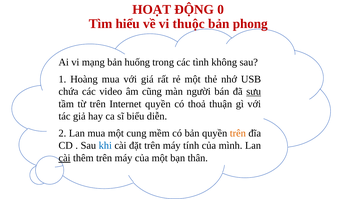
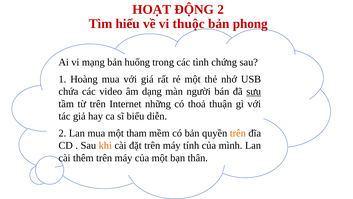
ĐỘNG 0: 0 -> 2 (221, 10)
không: không -> chứng (224, 62)
cũng: cũng -> dạng (152, 91)
Internet quyền: quyền -> những (158, 104)
cung: cung -> tham (137, 133)
khi colour: blue -> orange (105, 145)
cài underline: present -> none (65, 158)
